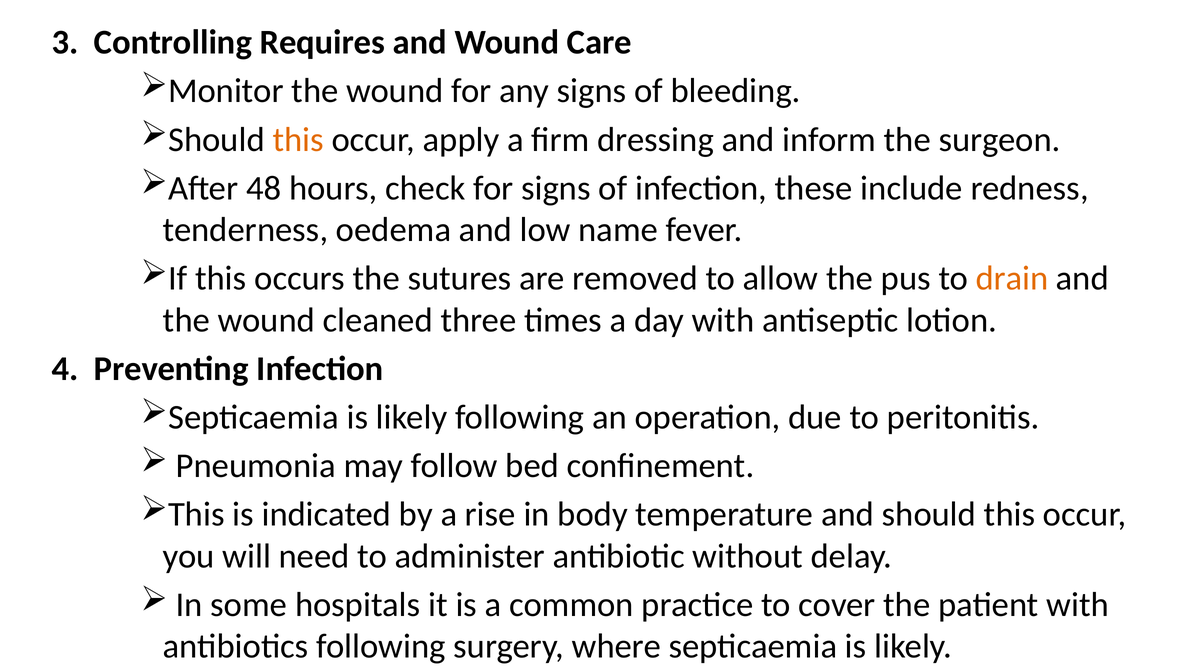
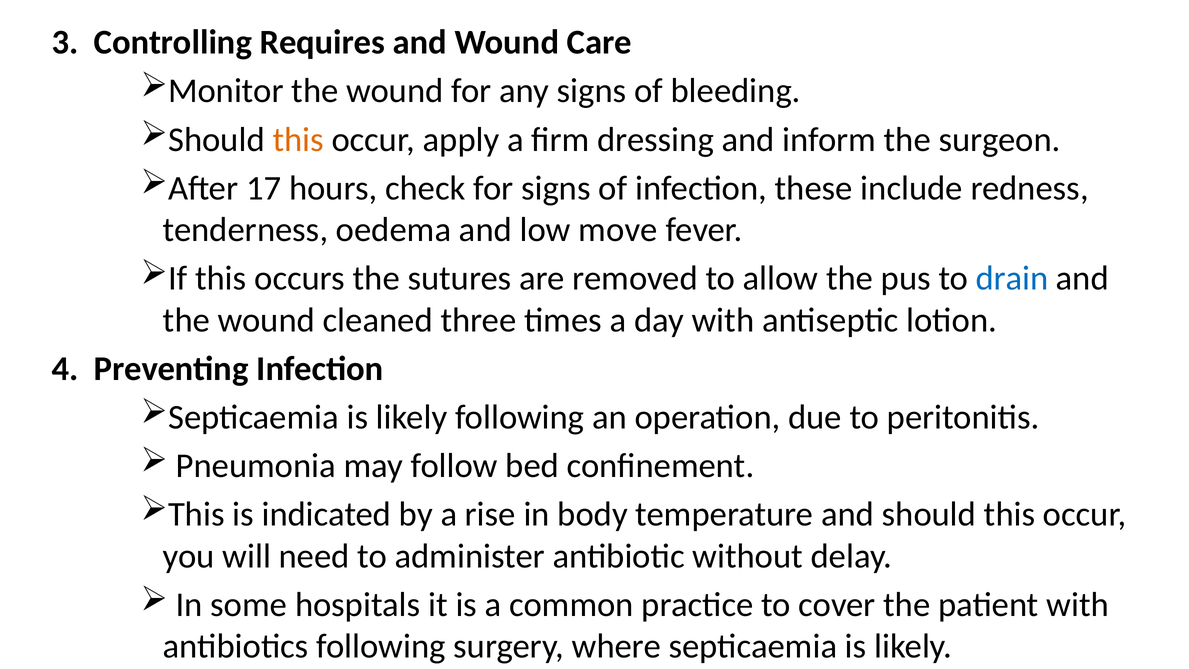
48: 48 -> 17 (264, 188)
name: name -> move (618, 230)
drain colour: orange -> blue (1012, 278)
